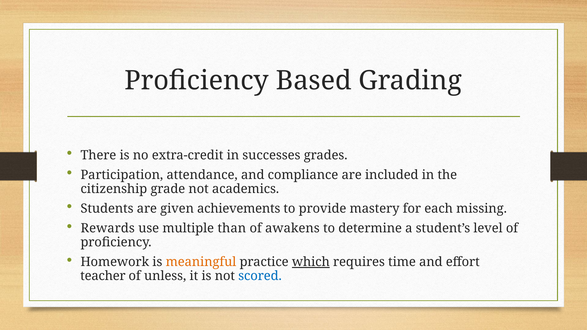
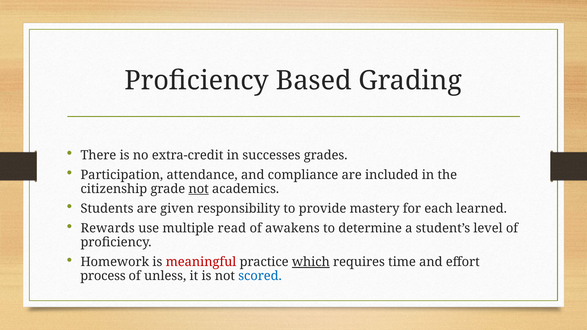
not underline: none -> present (199, 189)
achievements: achievements -> responsibility (239, 209)
missing: missing -> learned (482, 209)
than: than -> read (232, 229)
meaningful colour: orange -> red (201, 262)
teacher: teacher -> process (103, 276)
